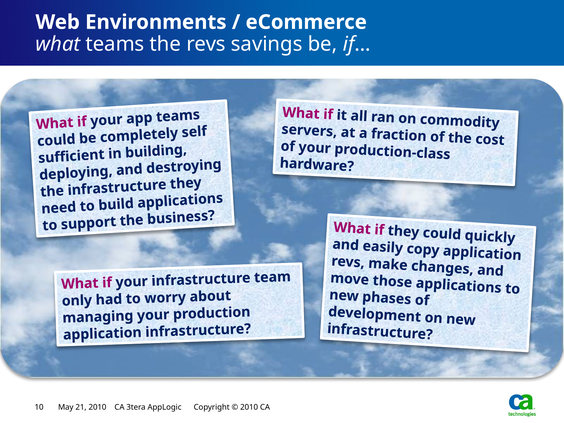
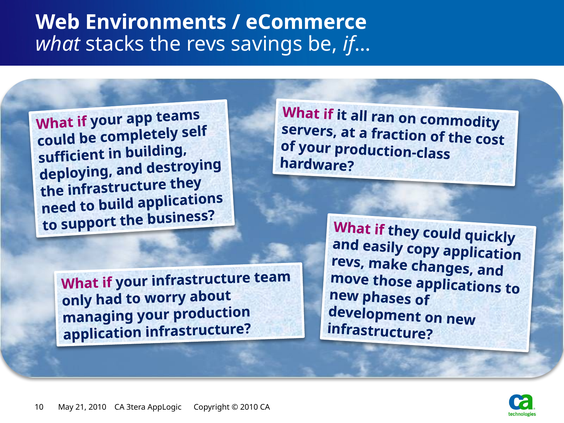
what teams: teams -> stacks (115, 44)
